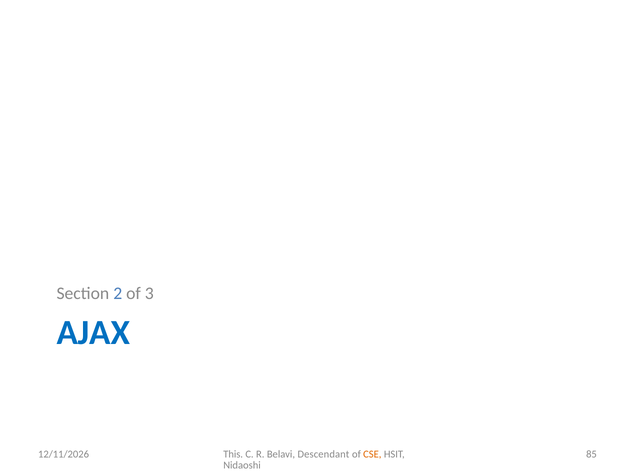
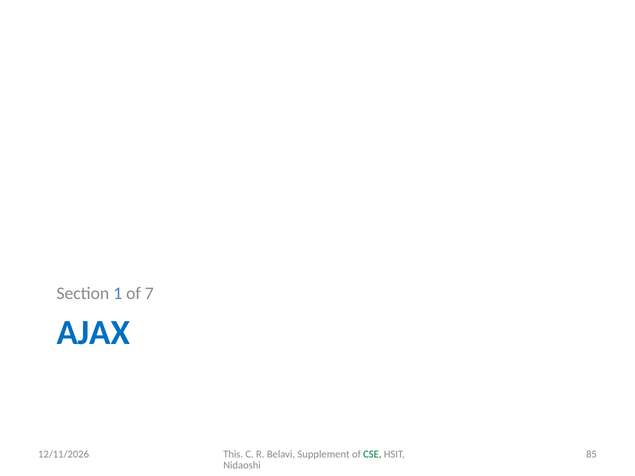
2: 2 -> 1 (118, 293)
3: 3 -> 7 (149, 293)
Descendant: Descendant -> Supplement (324, 455)
CSE colour: orange -> green (372, 455)
